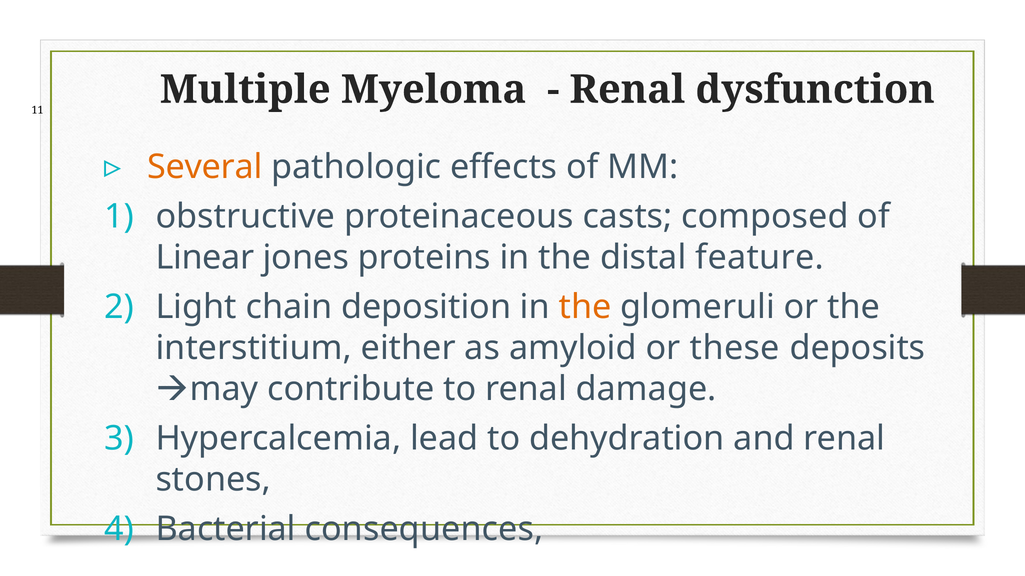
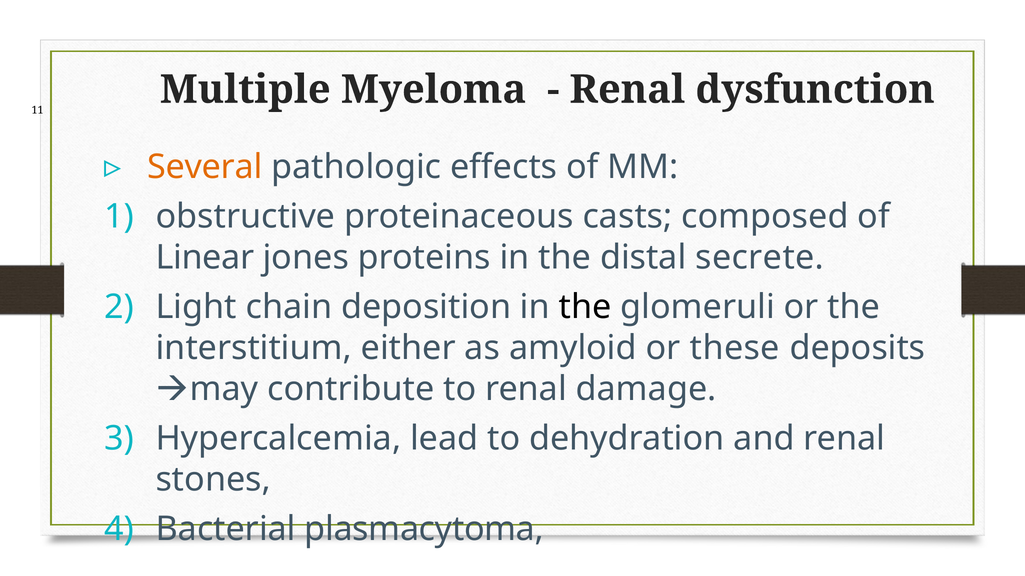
feature: feature -> secrete (760, 258)
the colour: orange -> black (585, 307)
consequences: consequences -> plasmacytoma (424, 529)
